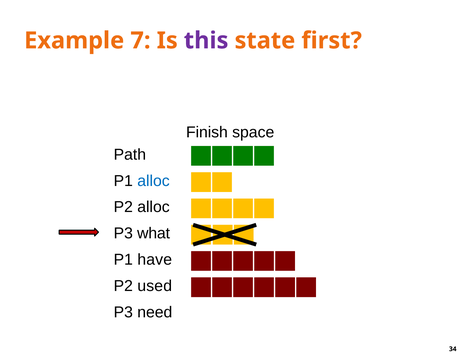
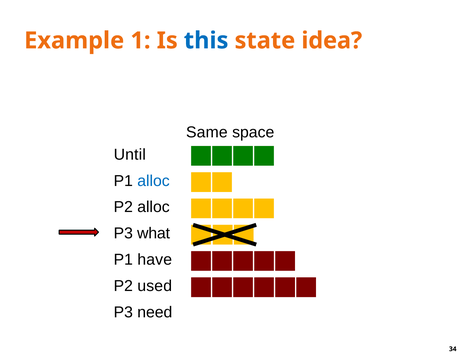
7: 7 -> 1 (140, 41)
this colour: purple -> blue (206, 41)
first: first -> idea (332, 41)
Finish: Finish -> Same (207, 132)
Path: Path -> Until (130, 154)
